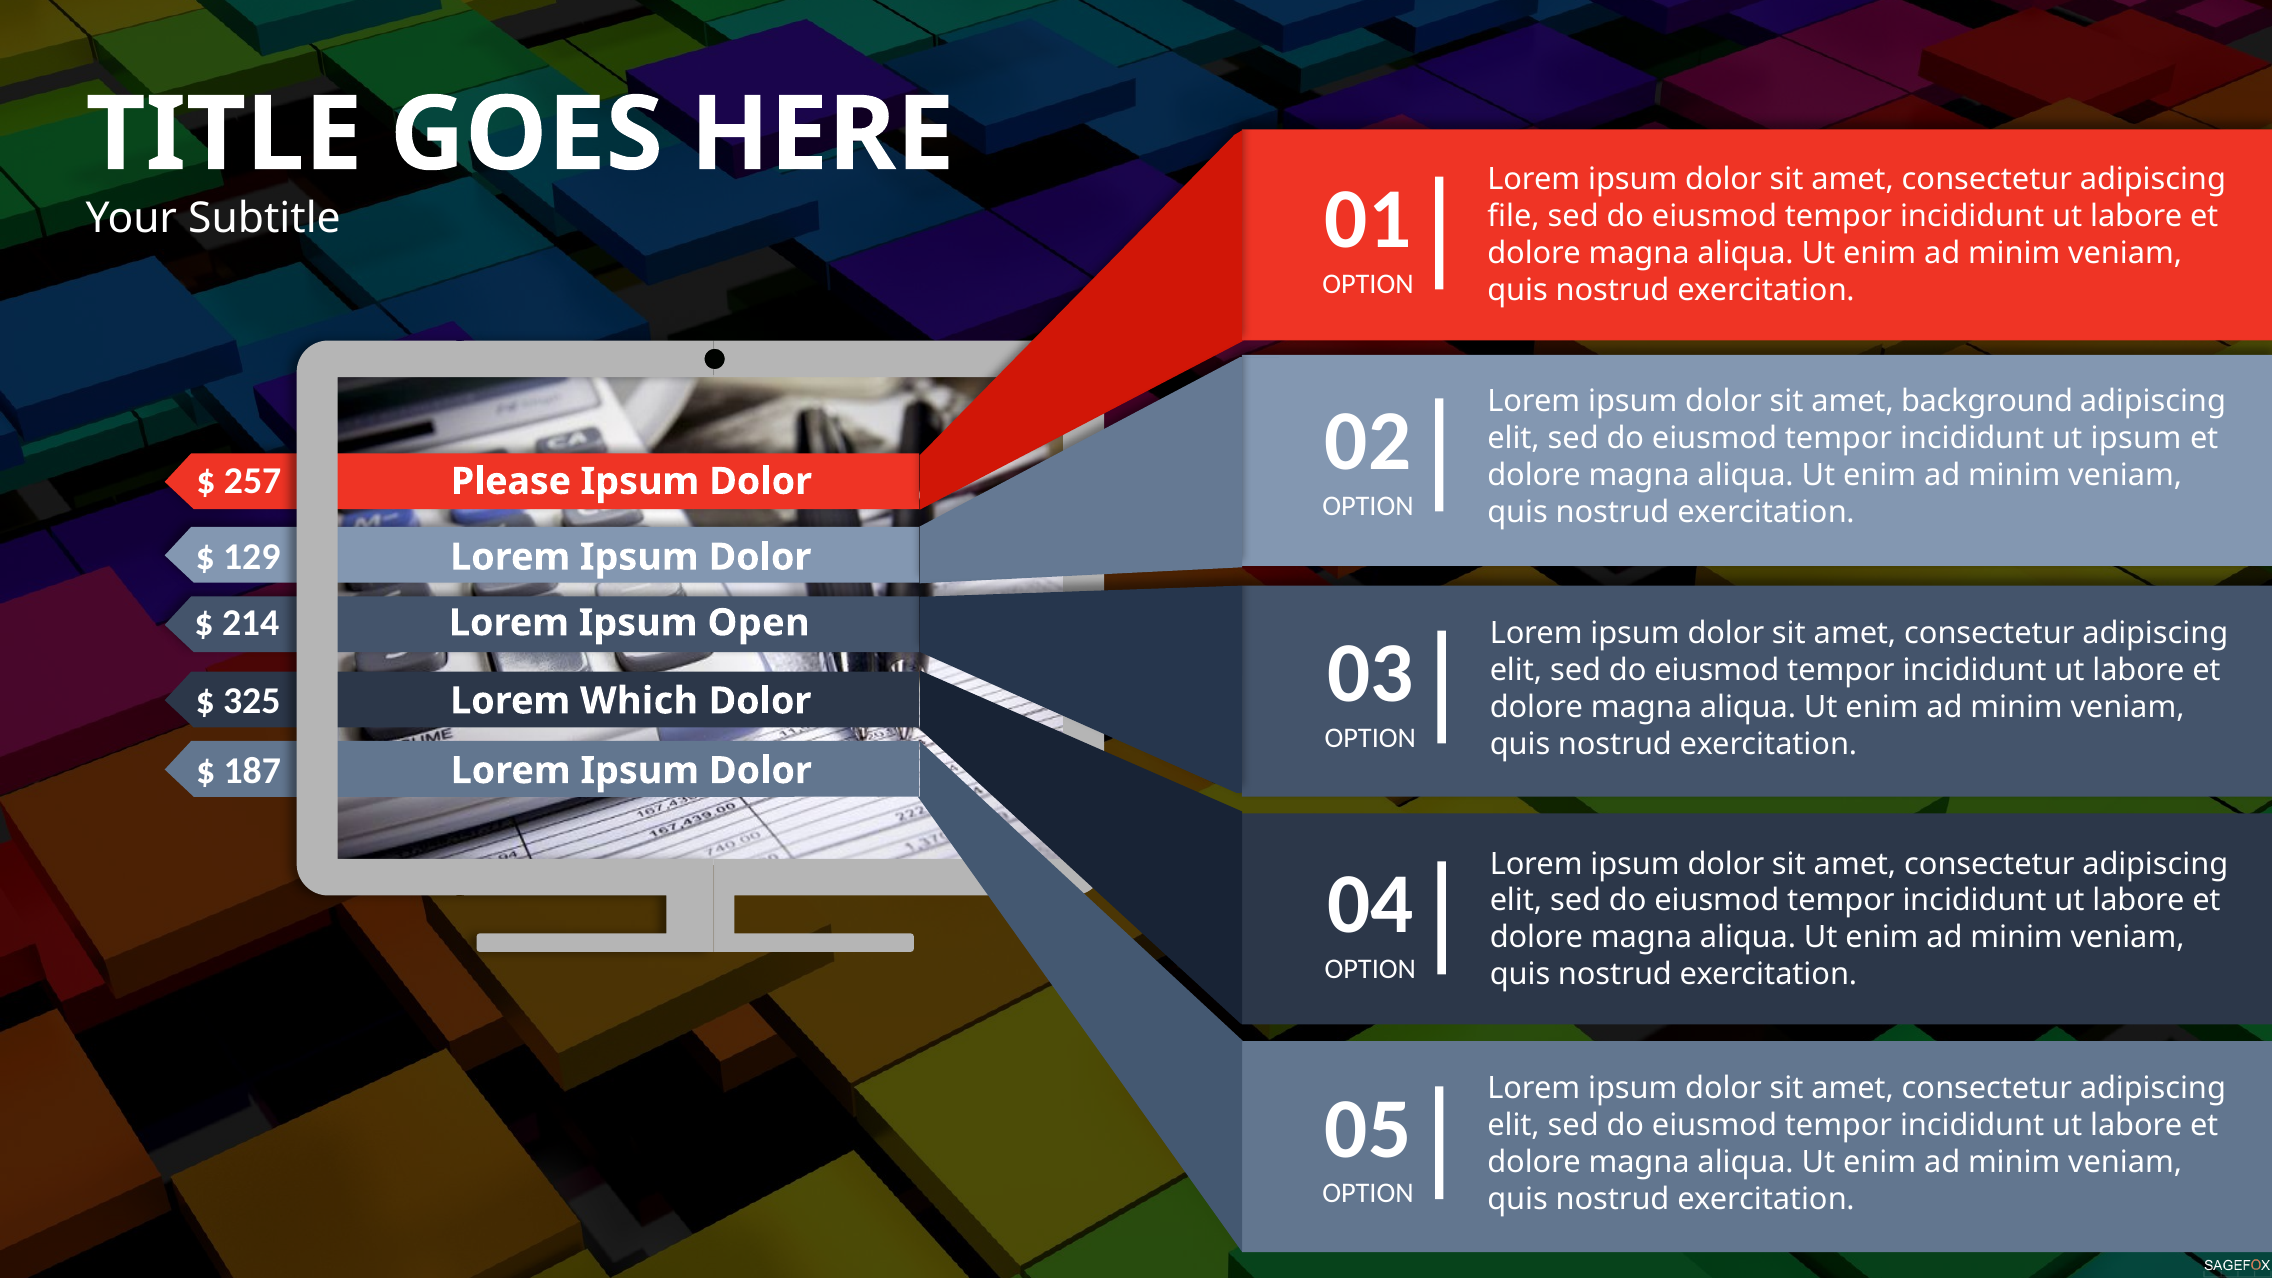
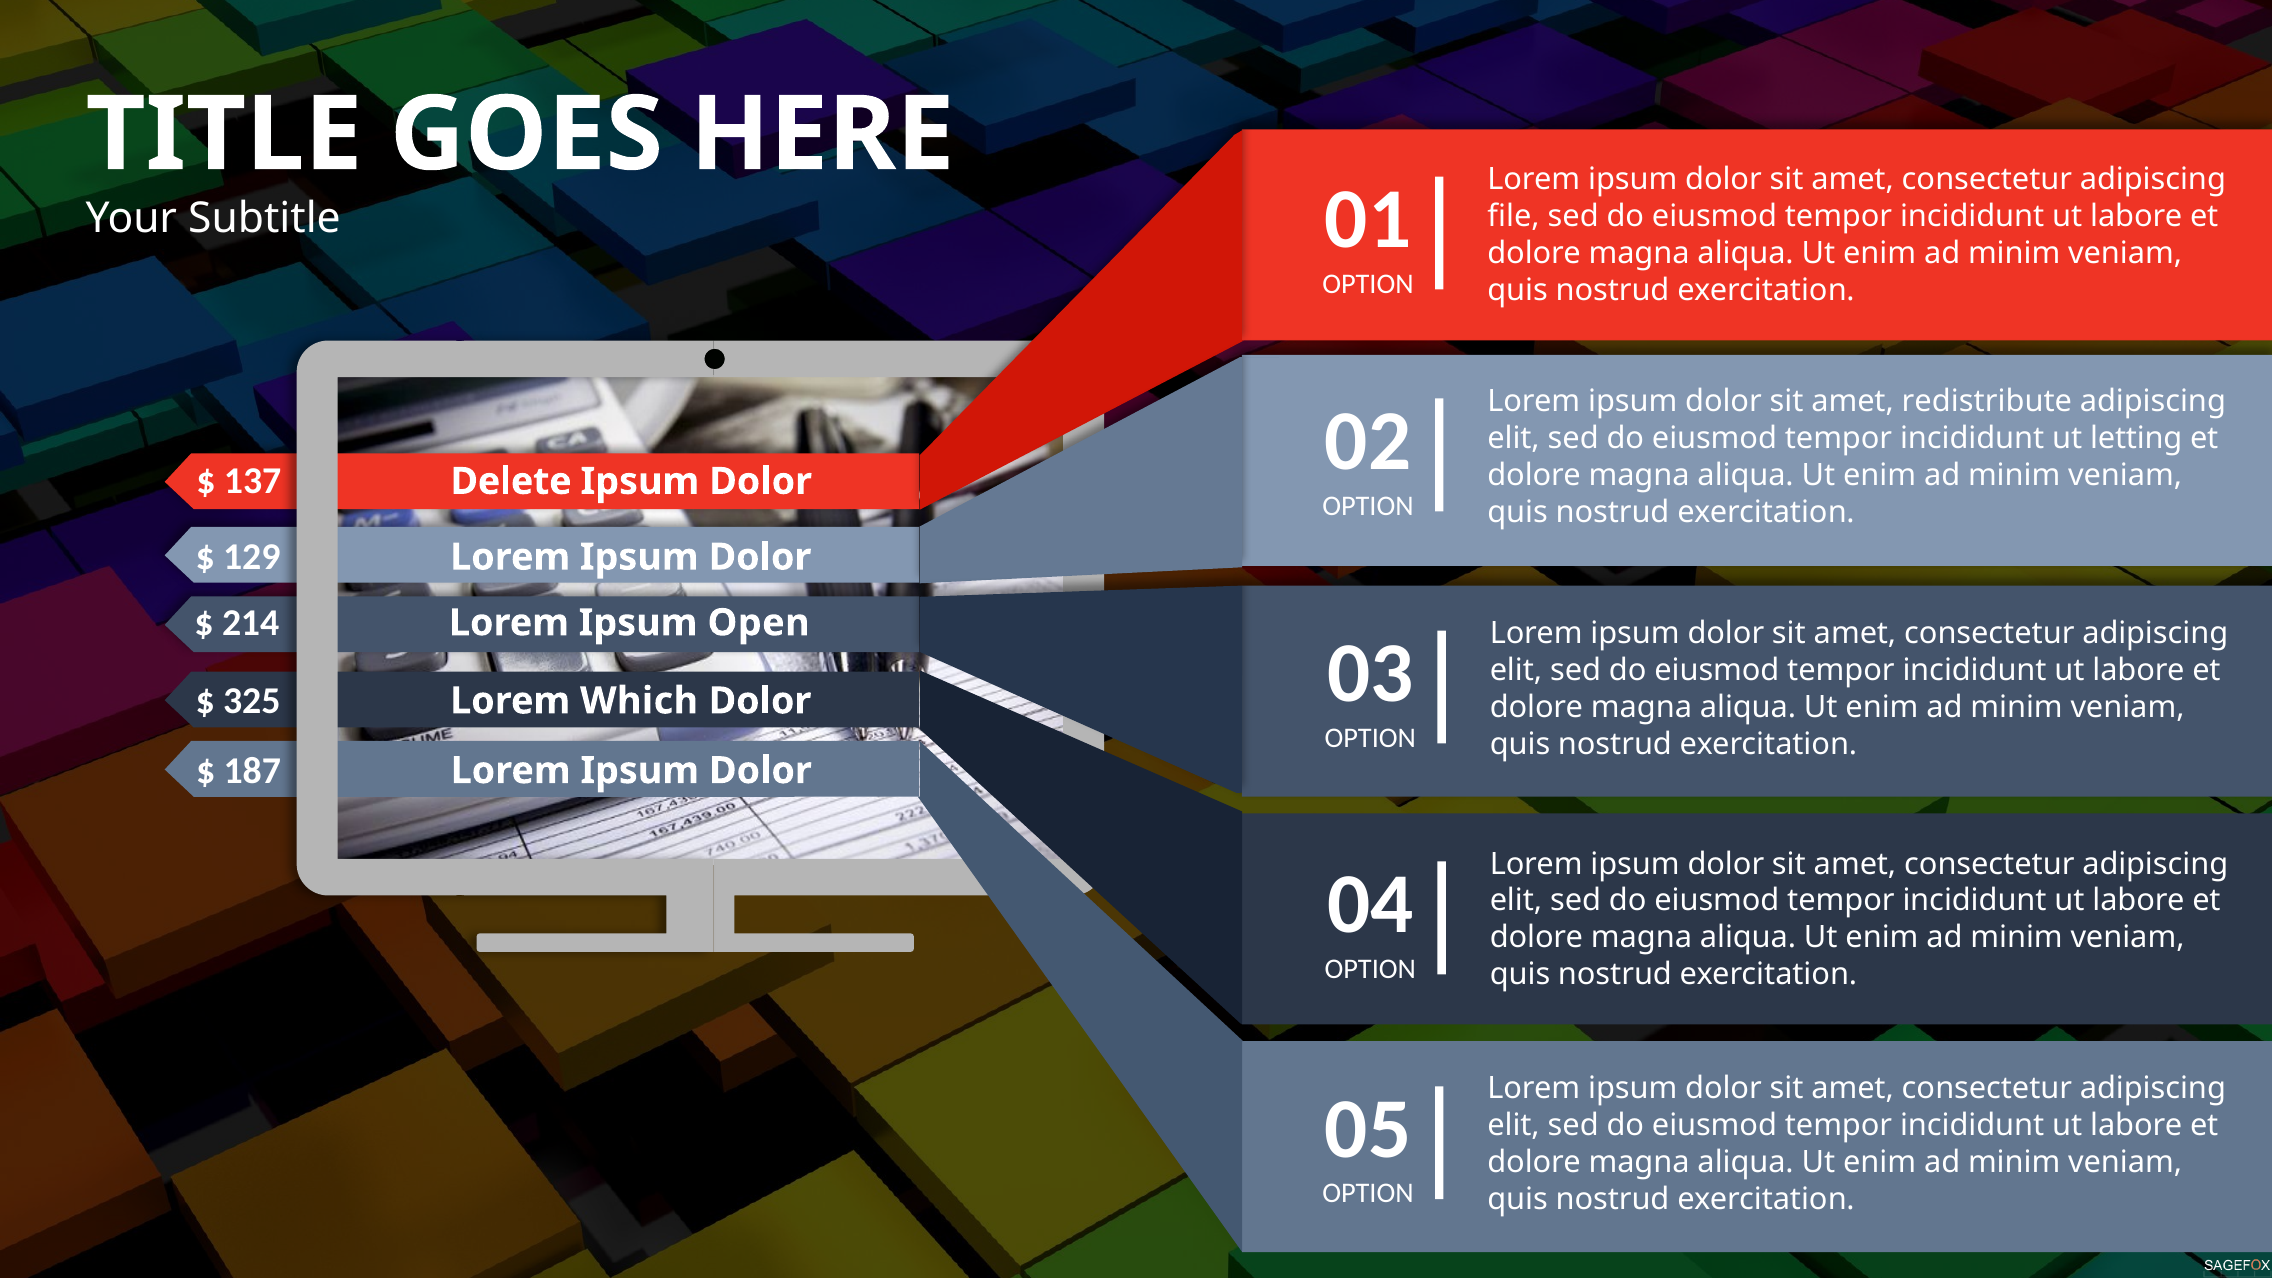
background: background -> redistribute (1987, 401)
ut ipsum: ipsum -> letting (2136, 438)
257: 257 -> 137 (253, 481)
Please: Please -> Delete (511, 481)
